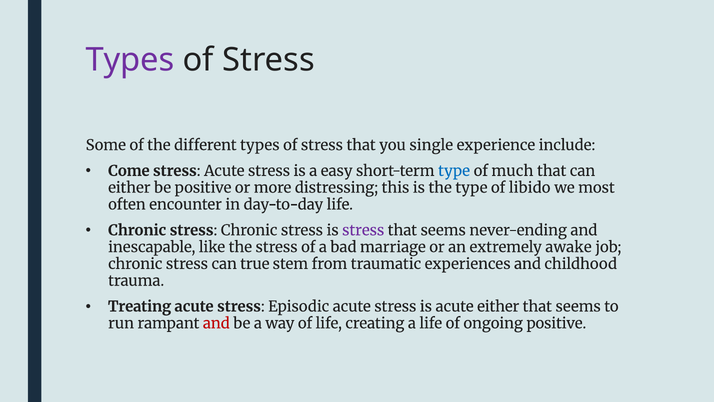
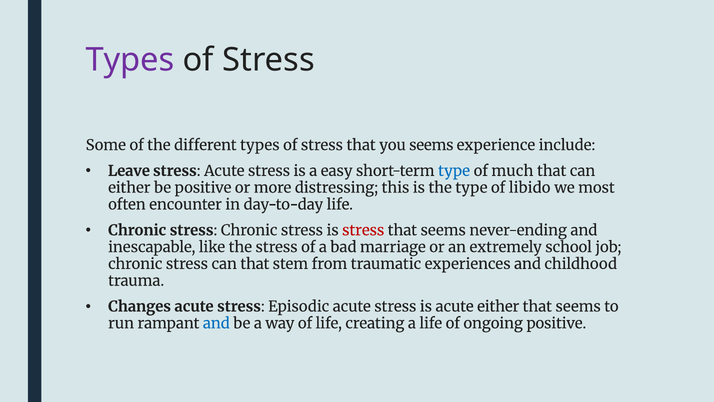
you single: single -> seems (431, 145)
Come: Come -> Leave (129, 171)
stress colour: purple -> red (363, 230)
awake: awake -> school (569, 247)
can true: true -> that (255, 264)
Treating: Treating -> Changes (140, 306)
and colour: red -> blue (216, 323)
